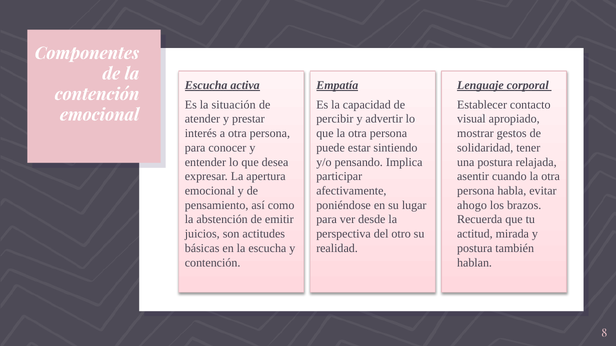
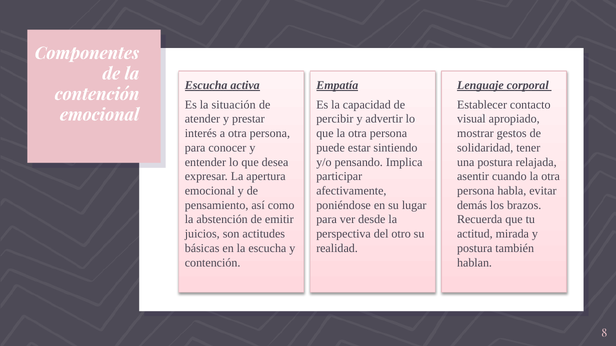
ahogo: ahogo -> demás (472, 205)
